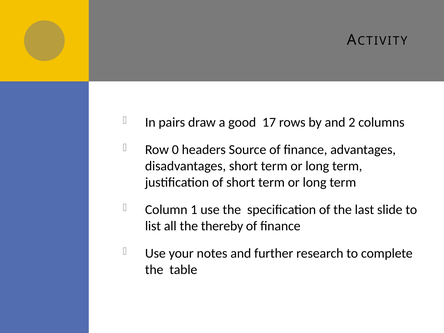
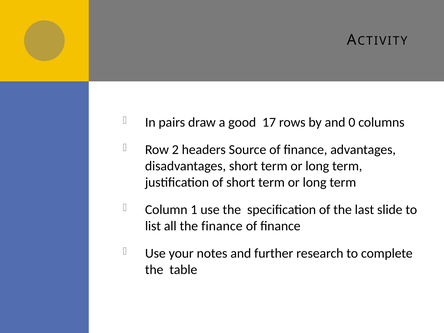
2: 2 -> 0 (352, 122)
0: 0 -> 2 (175, 150)
the thereby: thereby -> finance (222, 226)
